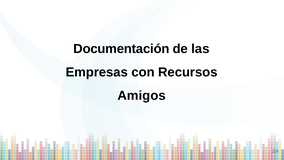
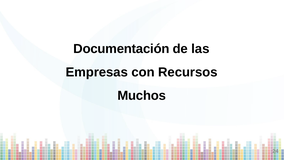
Amigos: Amigos -> Muchos (142, 96)
